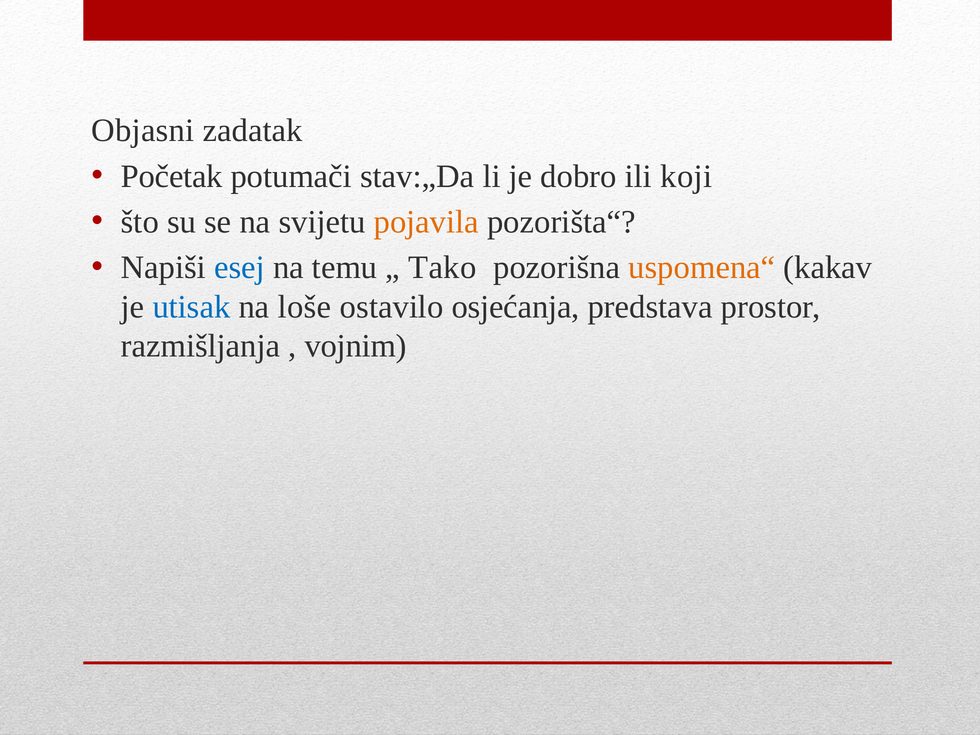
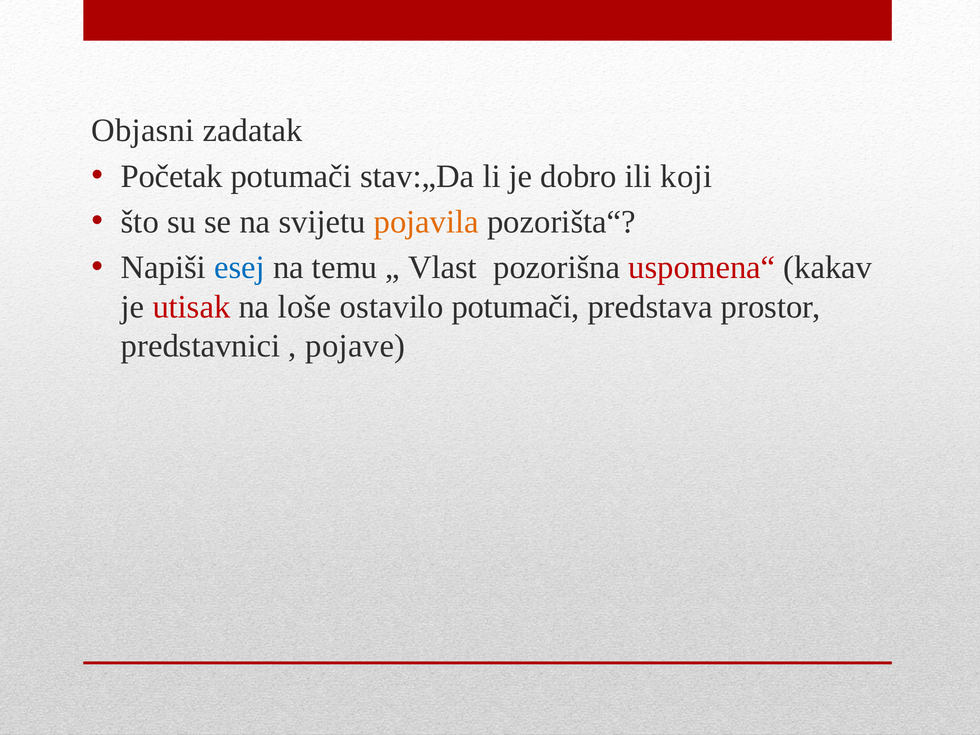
Tako: Tako -> Vlast (443, 268)
uspomena“ colour: orange -> red (702, 268)
utisak colour: blue -> red (191, 307)
ostavilo osjećanja: osjećanja -> potumači (516, 307)
razmišljanja: razmišljanja -> predstavnici (201, 346)
vojnim: vojnim -> pojave (355, 346)
